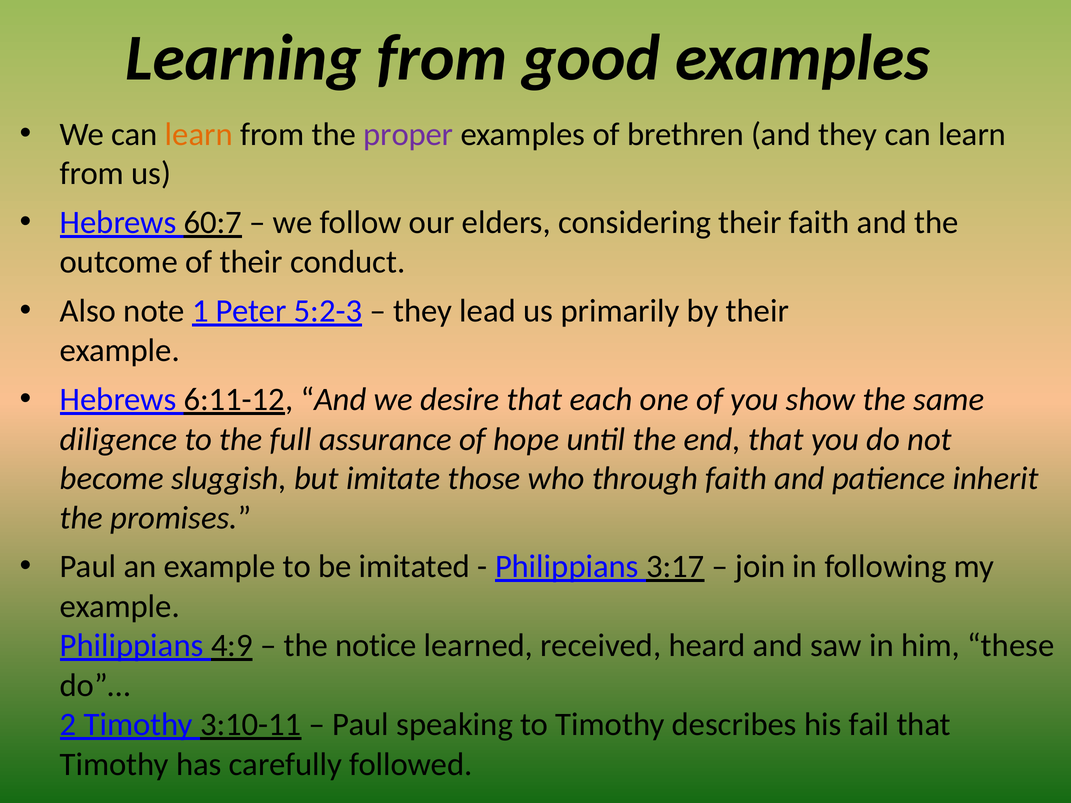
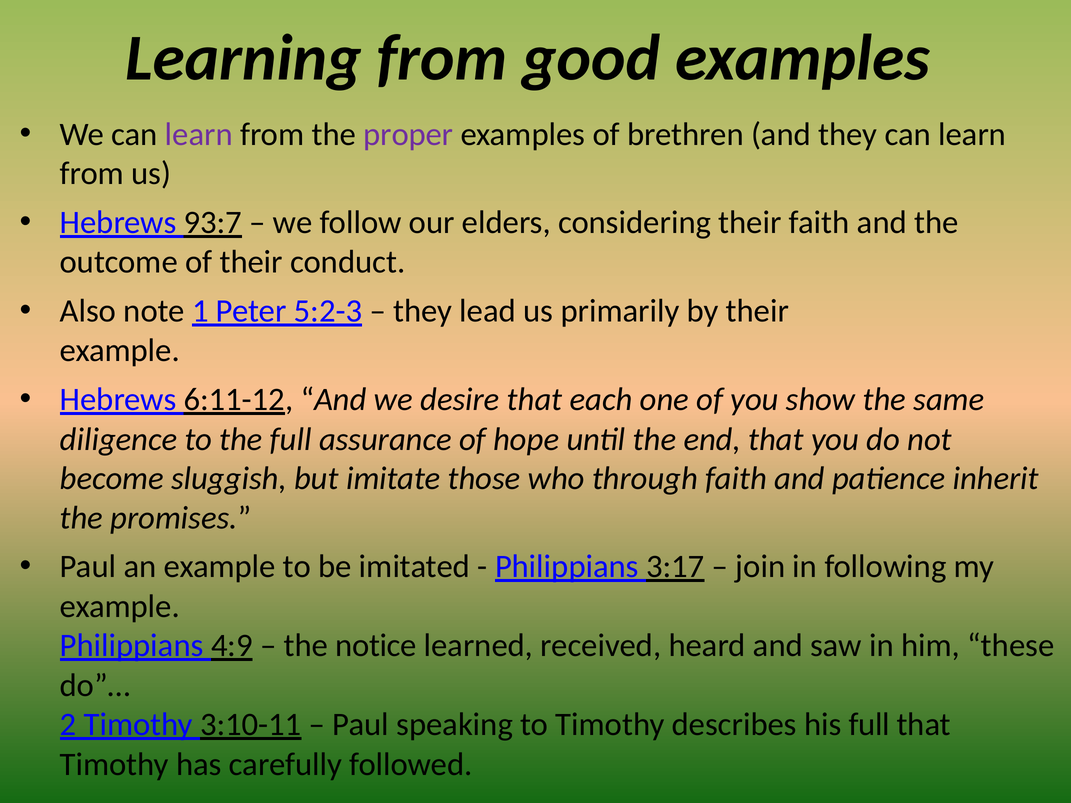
learn colour: orange -> purple (199, 134)
60:7: 60:7 -> 93:7 (213, 222)
his fail: fail -> full (869, 725)
